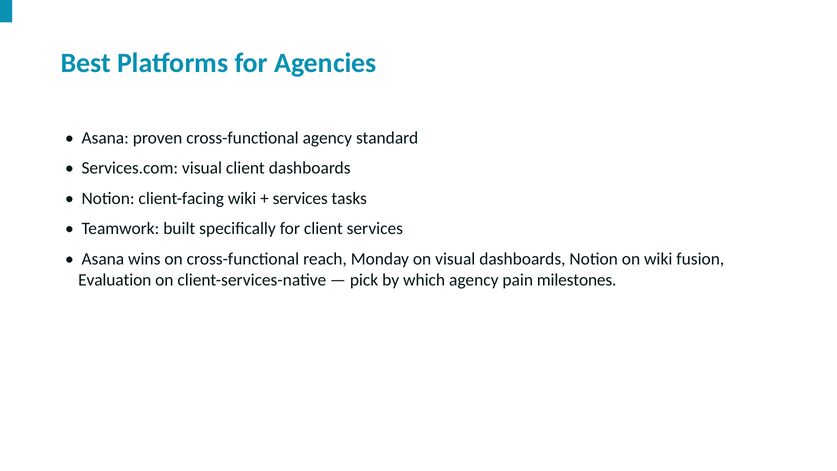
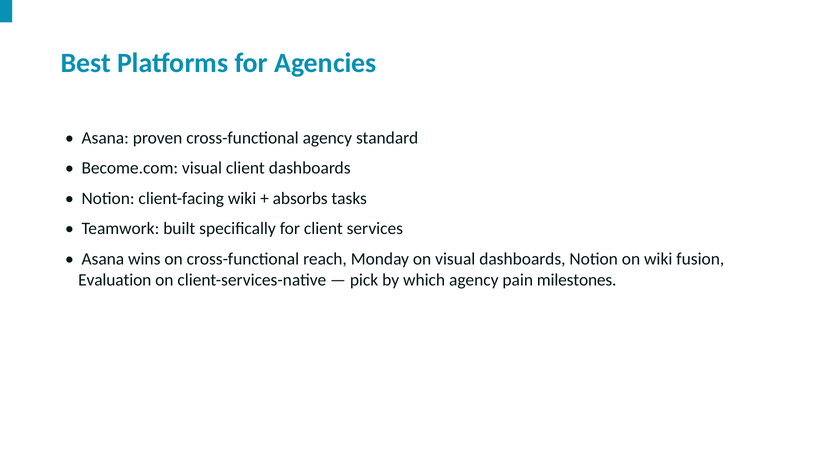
Services.com: Services.com -> Become.com (130, 168)
services: services -> absorbs (300, 198)
